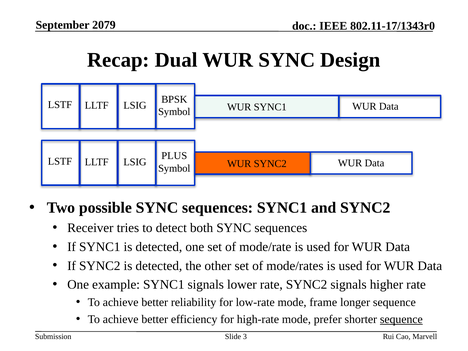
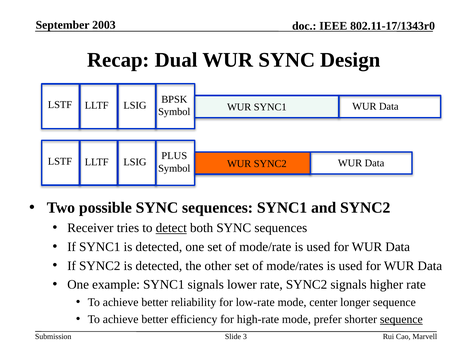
2079: 2079 -> 2003 (104, 25)
detect underline: none -> present (171, 228)
frame: frame -> center (323, 302)
